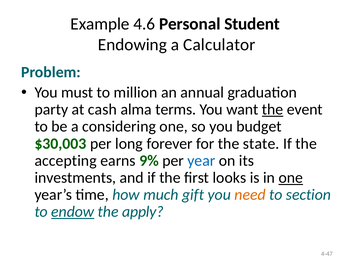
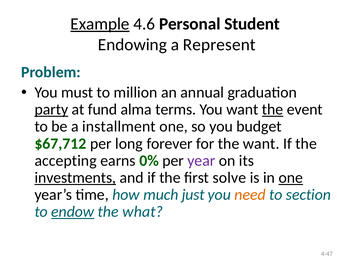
Example underline: none -> present (100, 24)
Calculator: Calculator -> Represent (219, 45)
party underline: none -> present (51, 109)
cash: cash -> fund (103, 109)
considering: considering -> installment (119, 126)
$30,003: $30,003 -> $67,712 (60, 143)
the state: state -> want (261, 143)
9%: 9% -> 0% (149, 160)
year colour: blue -> purple (201, 160)
investments underline: none -> present (75, 177)
looks: looks -> solve (229, 177)
gift: gift -> just (193, 194)
apply: apply -> what (143, 211)
